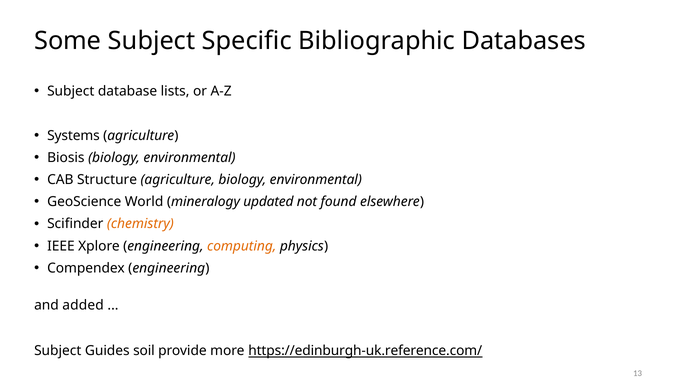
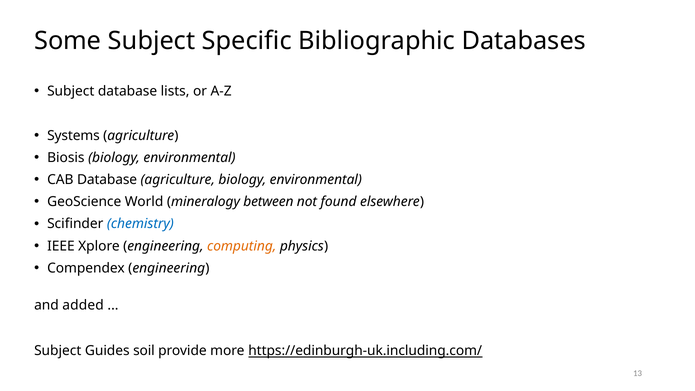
CAB Structure: Structure -> Database (107, 180)
updated: updated -> between (268, 202)
chemistry colour: orange -> blue (140, 224)
https://edinburgh-uk.reference.com/: https://edinburgh-uk.reference.com/ -> https://edinburgh-uk.including.com/ (365, 351)
